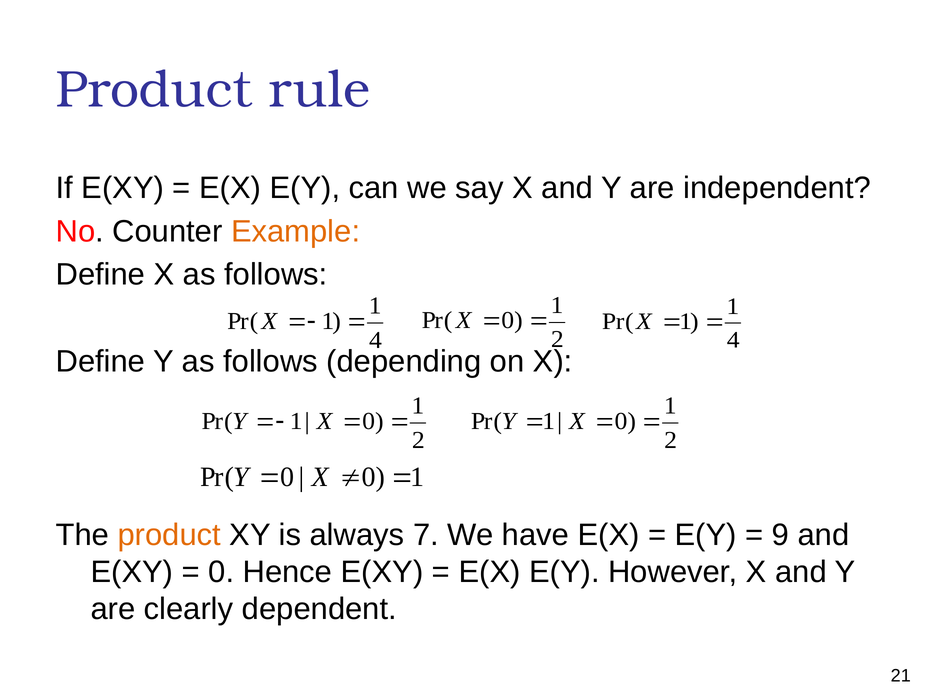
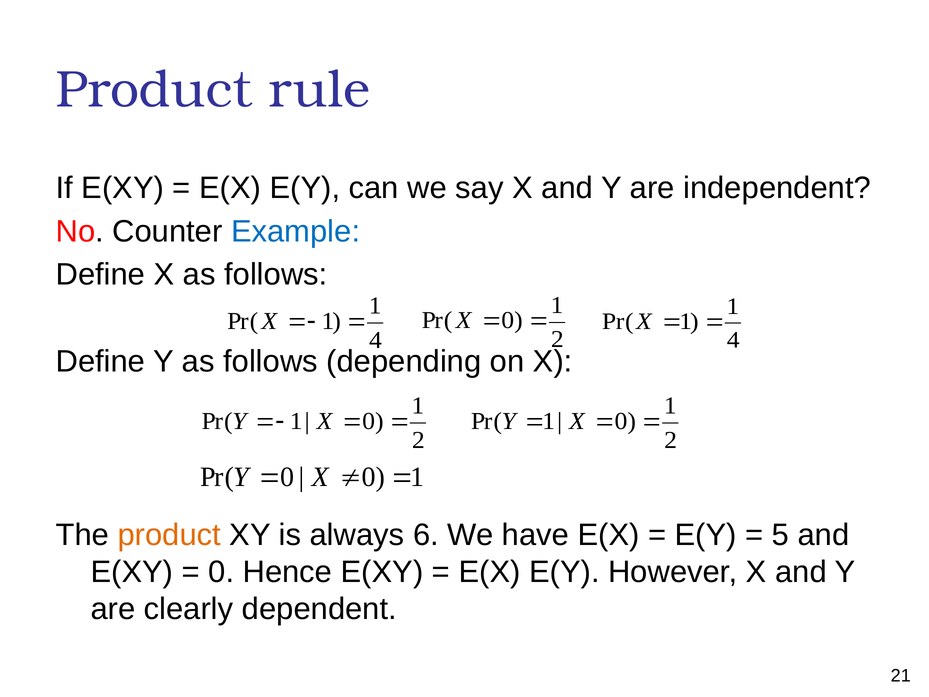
Example colour: orange -> blue (296, 231)
7: 7 -> 6 (426, 535)
9: 9 -> 5 (780, 535)
